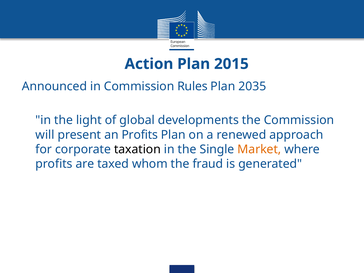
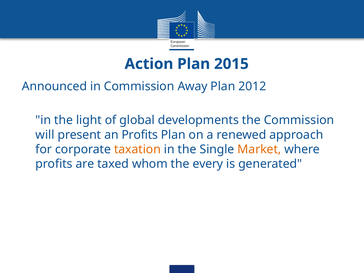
Rules: Rules -> Away (192, 86)
2035: 2035 -> 2012 (252, 86)
taxation colour: black -> orange (137, 149)
fraud: fraud -> every (208, 164)
